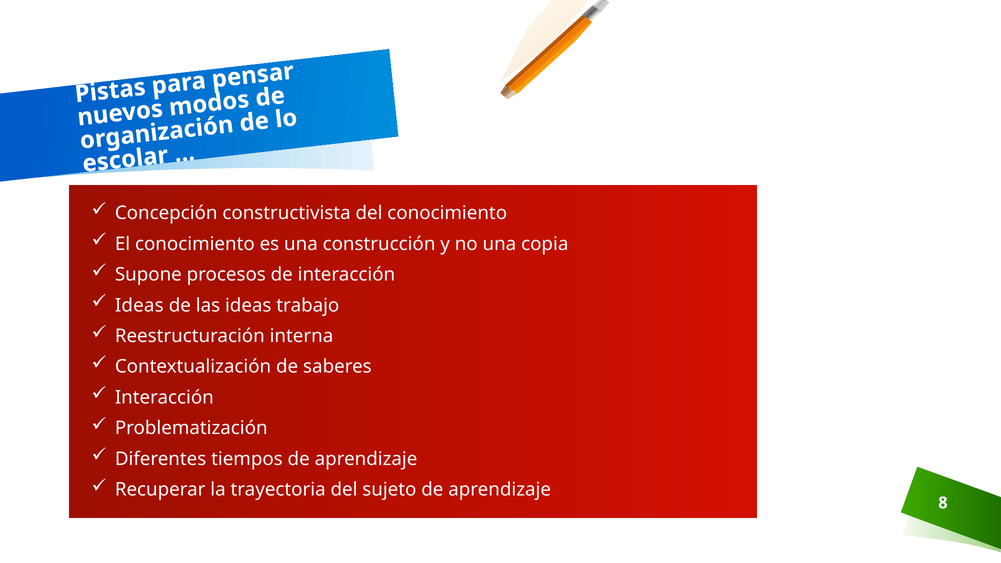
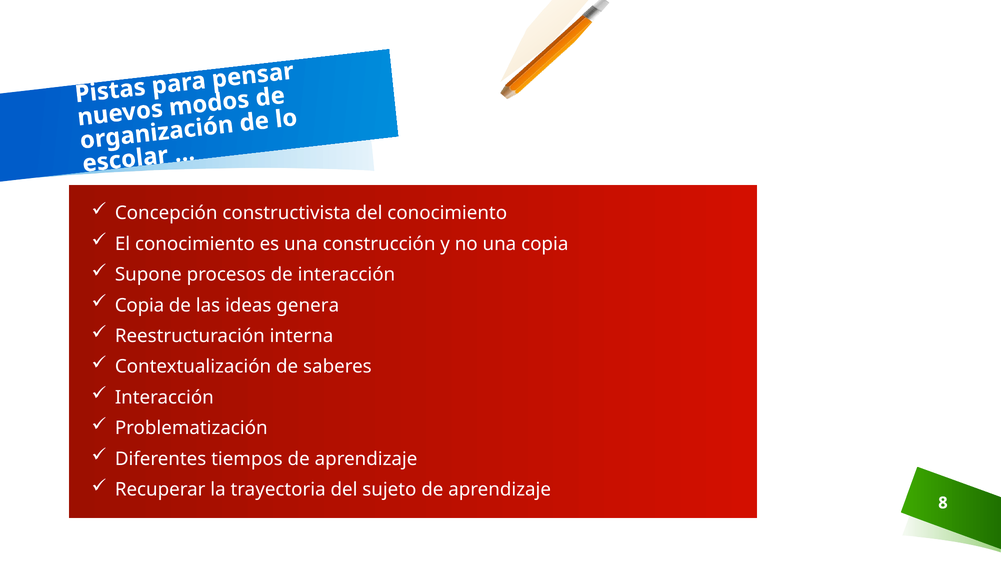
Ideas: Ideas -> Copia (140, 305)
trabajo: trabajo -> genera (308, 305)
